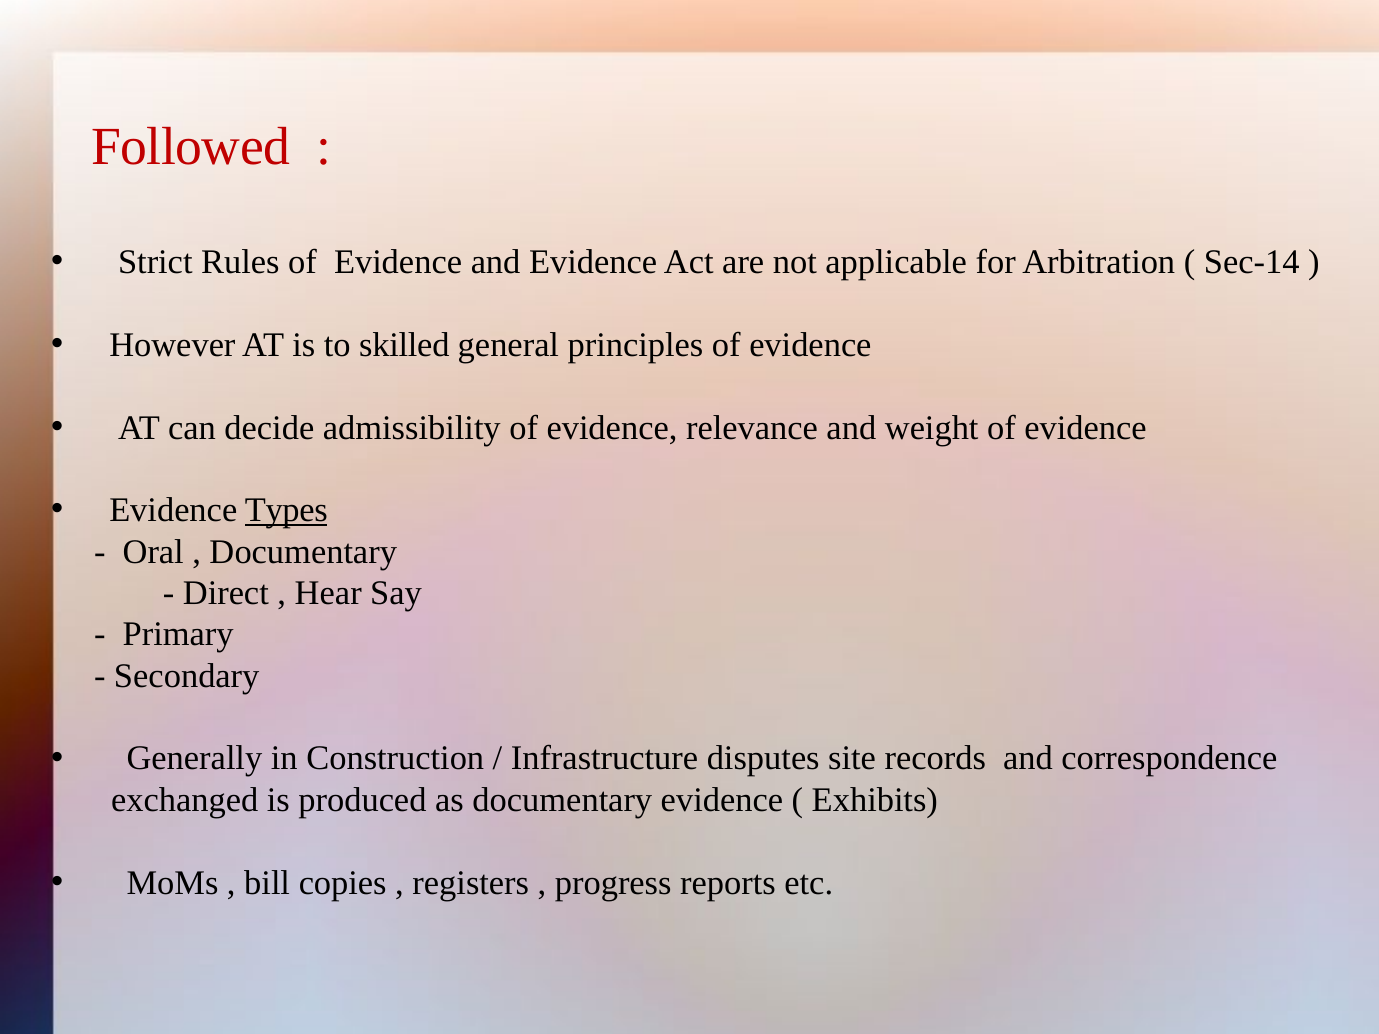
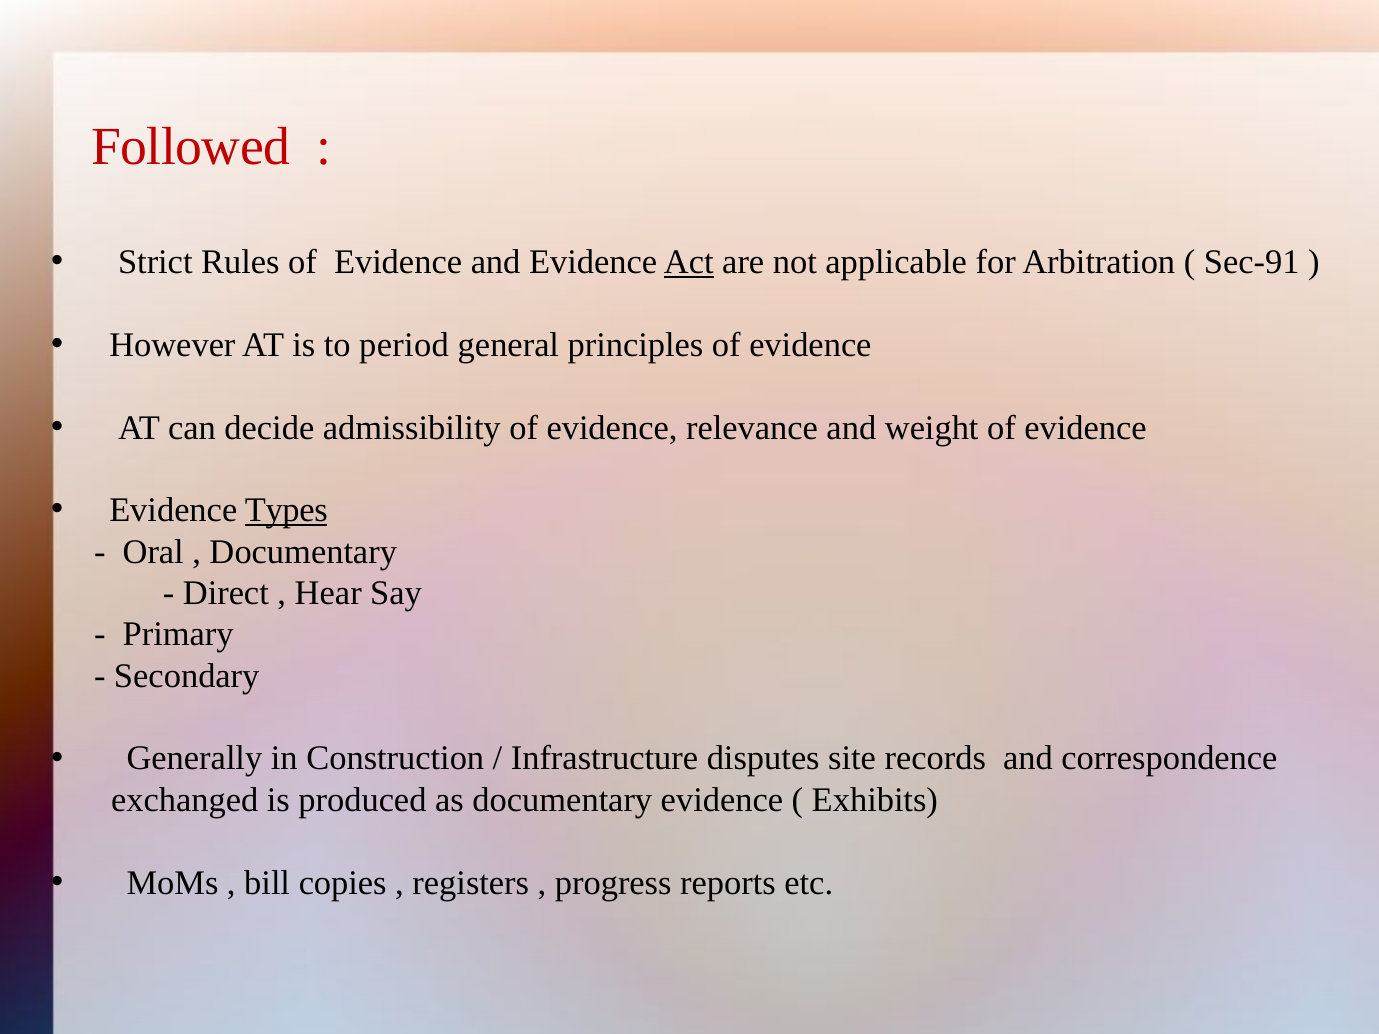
Act underline: none -> present (689, 262)
Sec-14: Sec-14 -> Sec-91 (1252, 262)
skilled: skilled -> period (404, 345)
